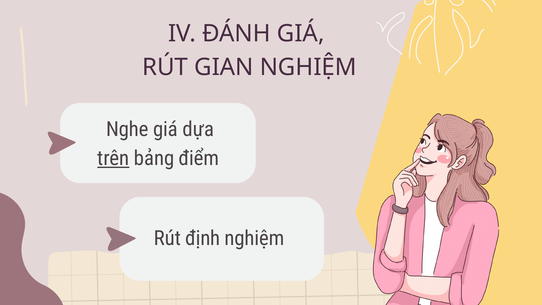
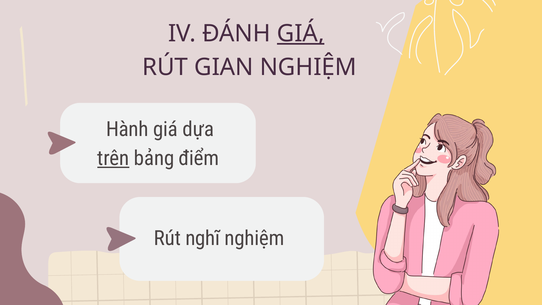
GIÁ underline: none -> present (301, 33)
Nghe: Nghe -> Hành (127, 129)
định: định -> nghĩ (203, 238)
